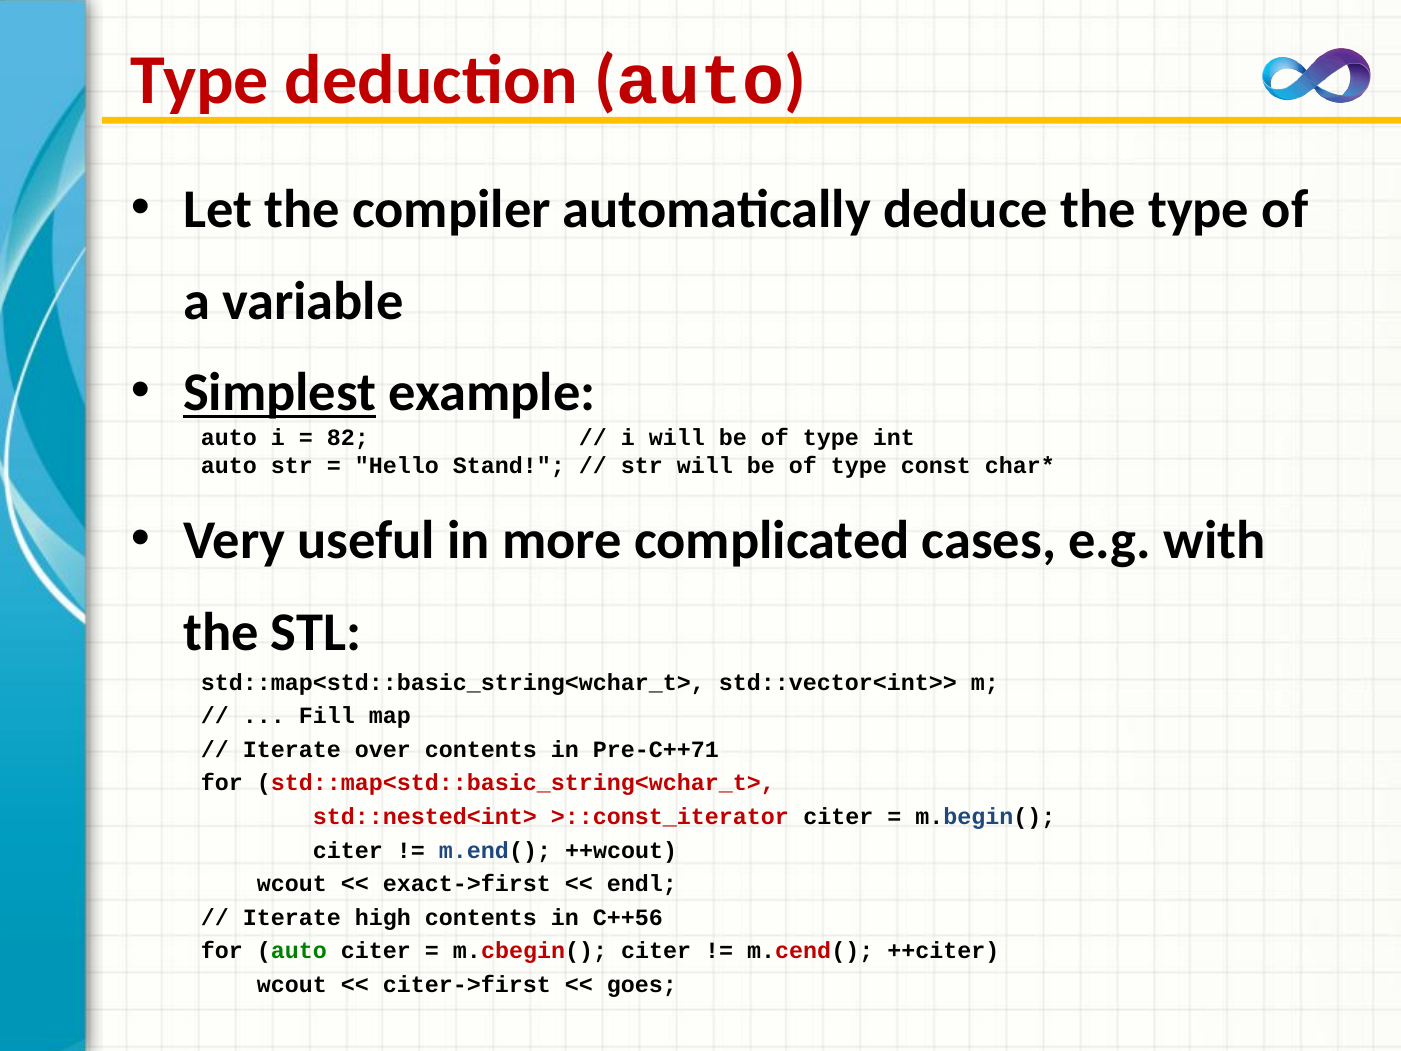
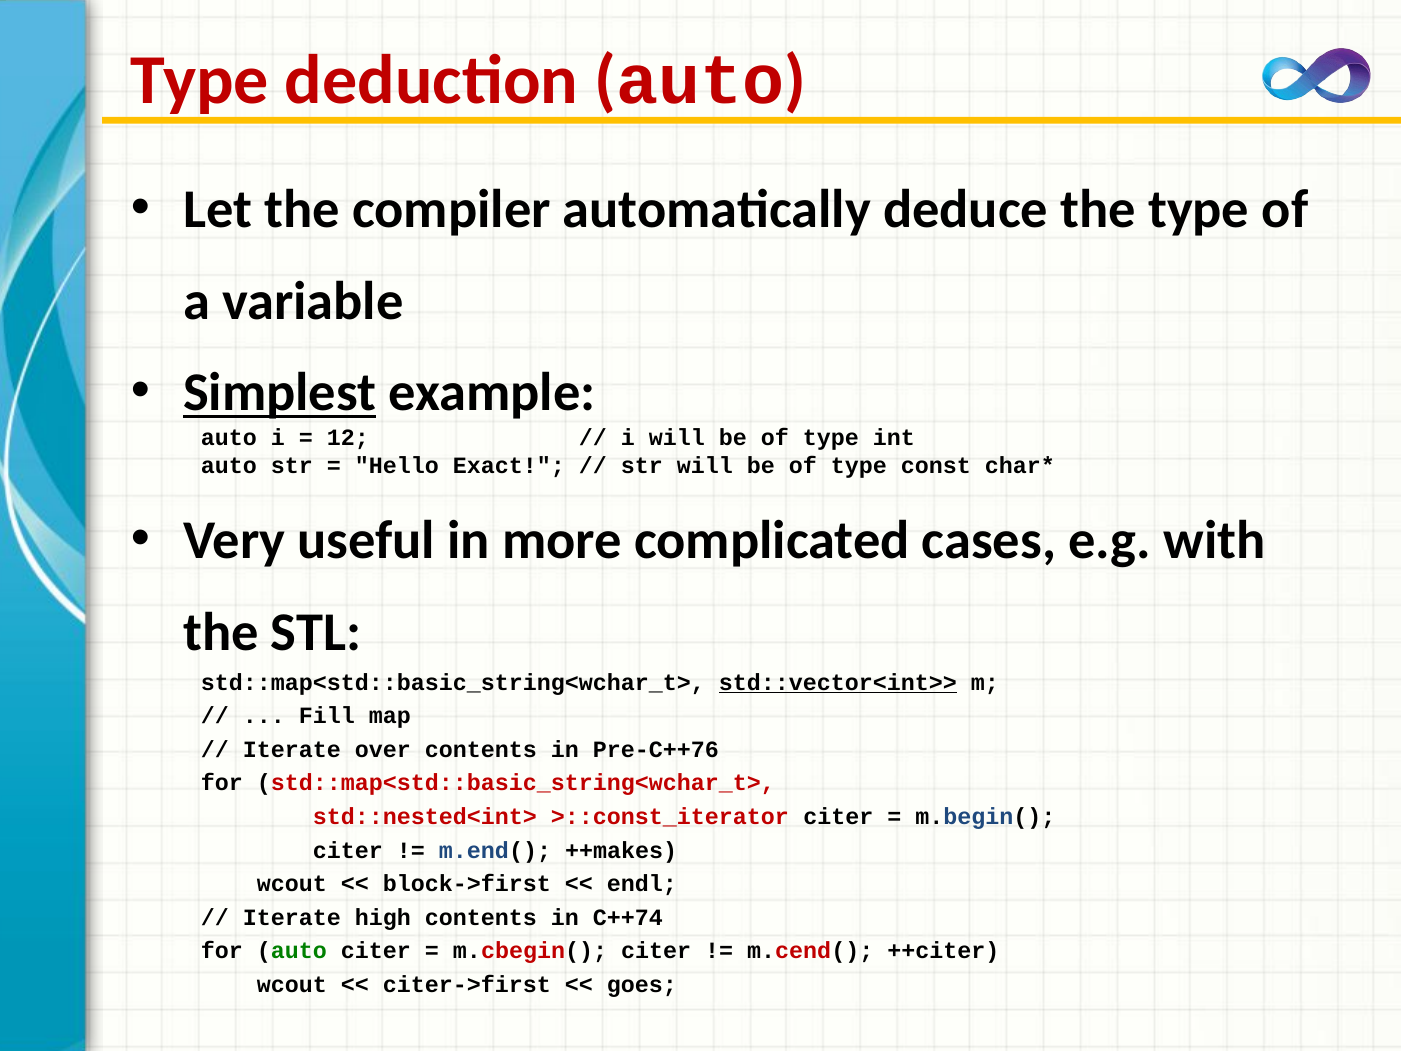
82: 82 -> 12 (348, 437)
Stand: Stand -> Exact (509, 465)
std::vector<int>> underline: none -> present (838, 682)
Pre-C++71: Pre-C++71 -> Pre-C++76 (656, 749)
++wcout: ++wcout -> ++makes (621, 850)
exact->first: exact->first -> block->first (467, 884)
C++56: C++56 -> C++74 (628, 917)
